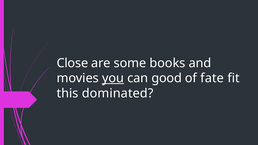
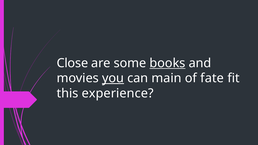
books underline: none -> present (167, 63)
good: good -> main (167, 78)
dominated: dominated -> experience (118, 93)
